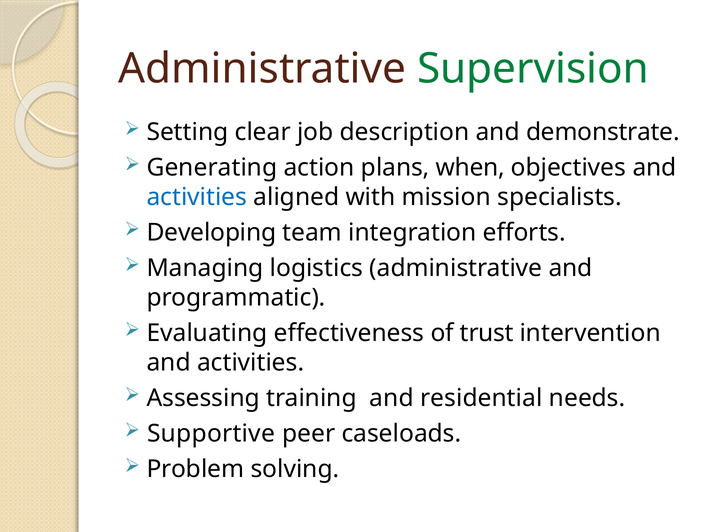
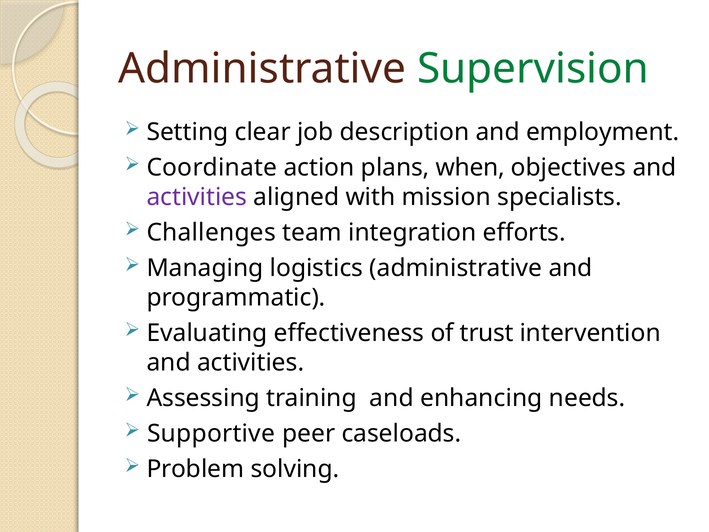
demonstrate: demonstrate -> employment (603, 132)
Generating: Generating -> Coordinate (212, 168)
activities colour: blue -> purple (197, 197)
Developing: Developing -> Challenges (211, 233)
residential: residential -> enhancing (481, 398)
